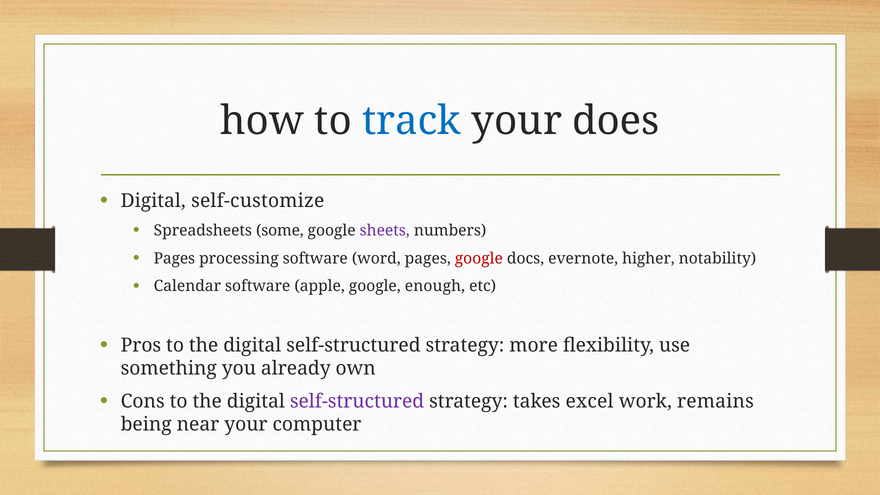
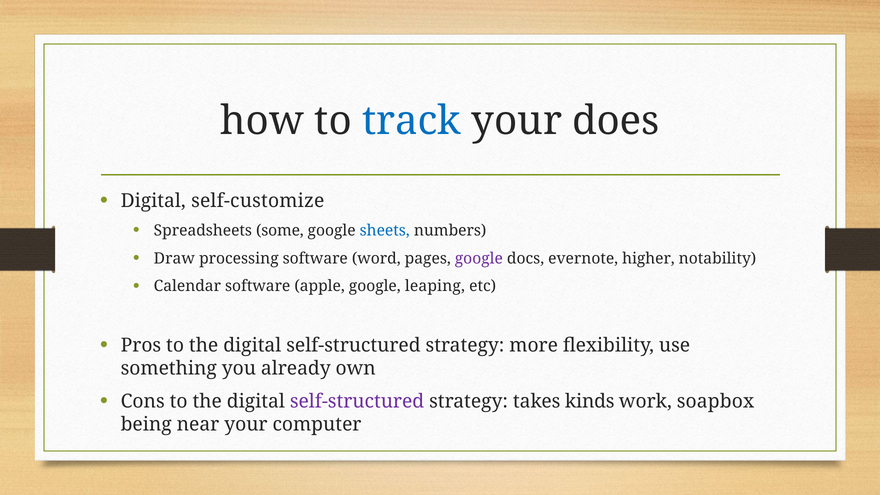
sheets colour: purple -> blue (385, 231)
Pages: Pages -> Draw (174, 258)
google colour: red -> purple (479, 258)
enough: enough -> leaping (435, 286)
excel: excel -> kinds (590, 401)
remains: remains -> soapbox (715, 401)
